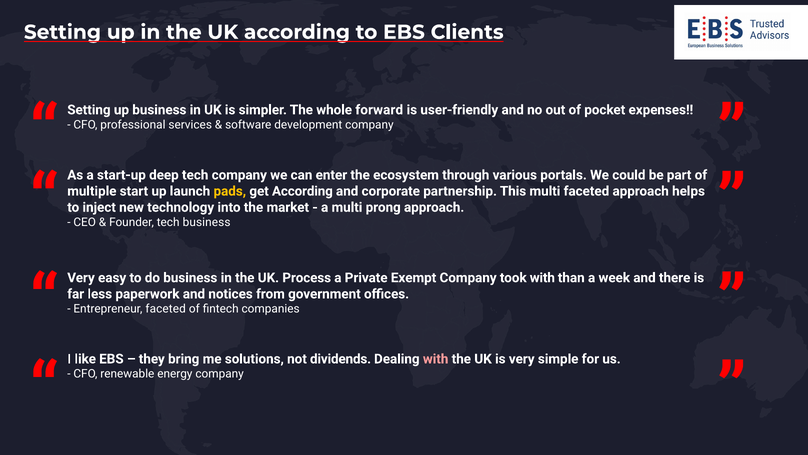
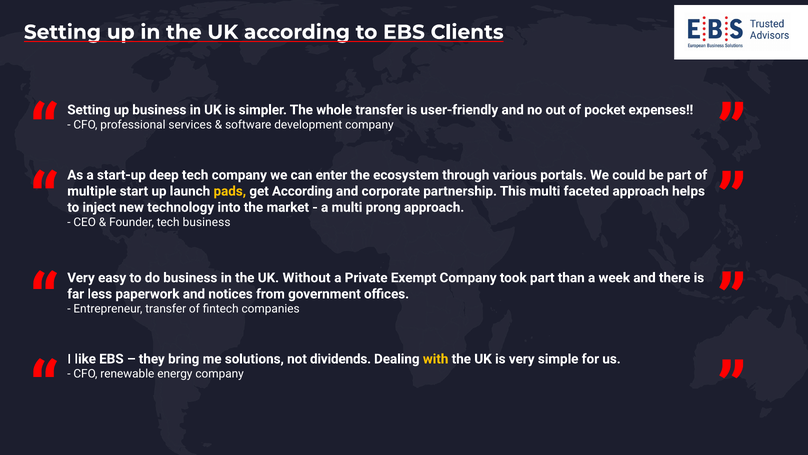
whole forward: forward -> transfer (379, 110)
Process: Process -> Without (307, 277)
took with: with -> part (542, 277)
Entrepreneur faceted: faceted -> transfer (166, 309)
with colour: pink -> yellow (436, 359)
